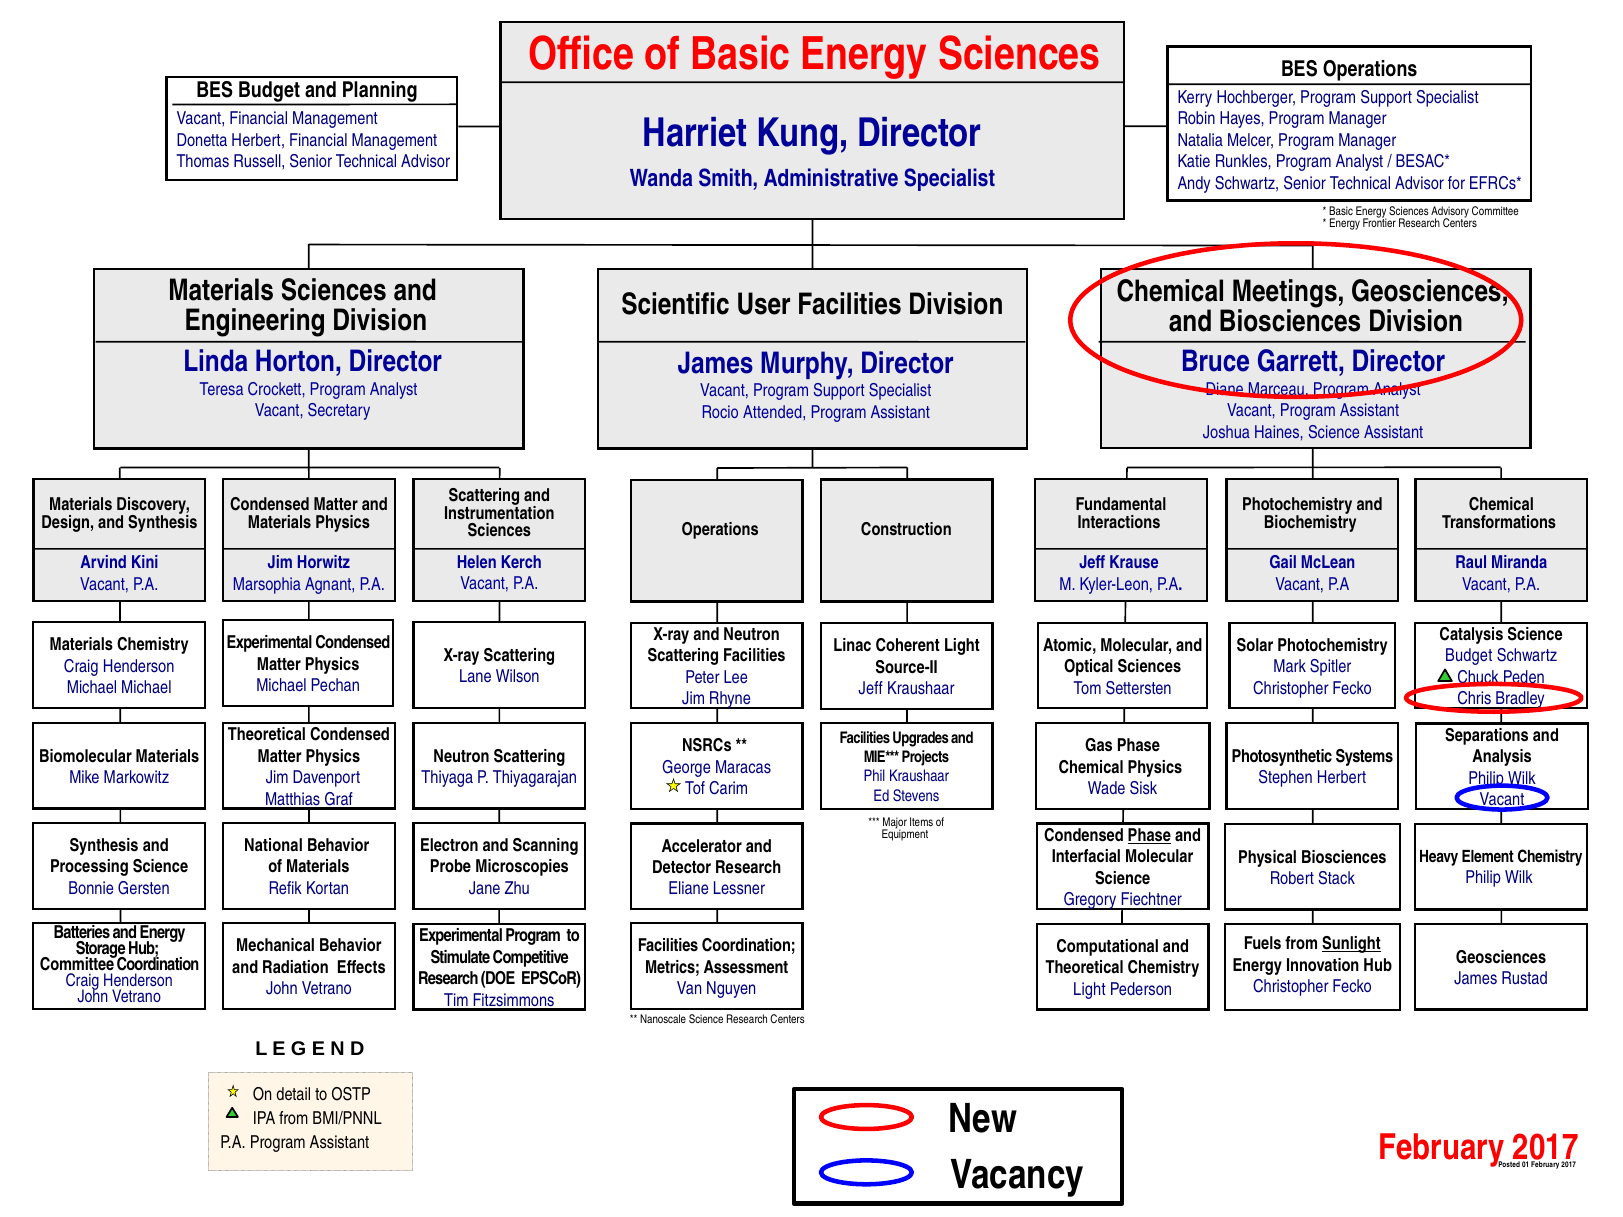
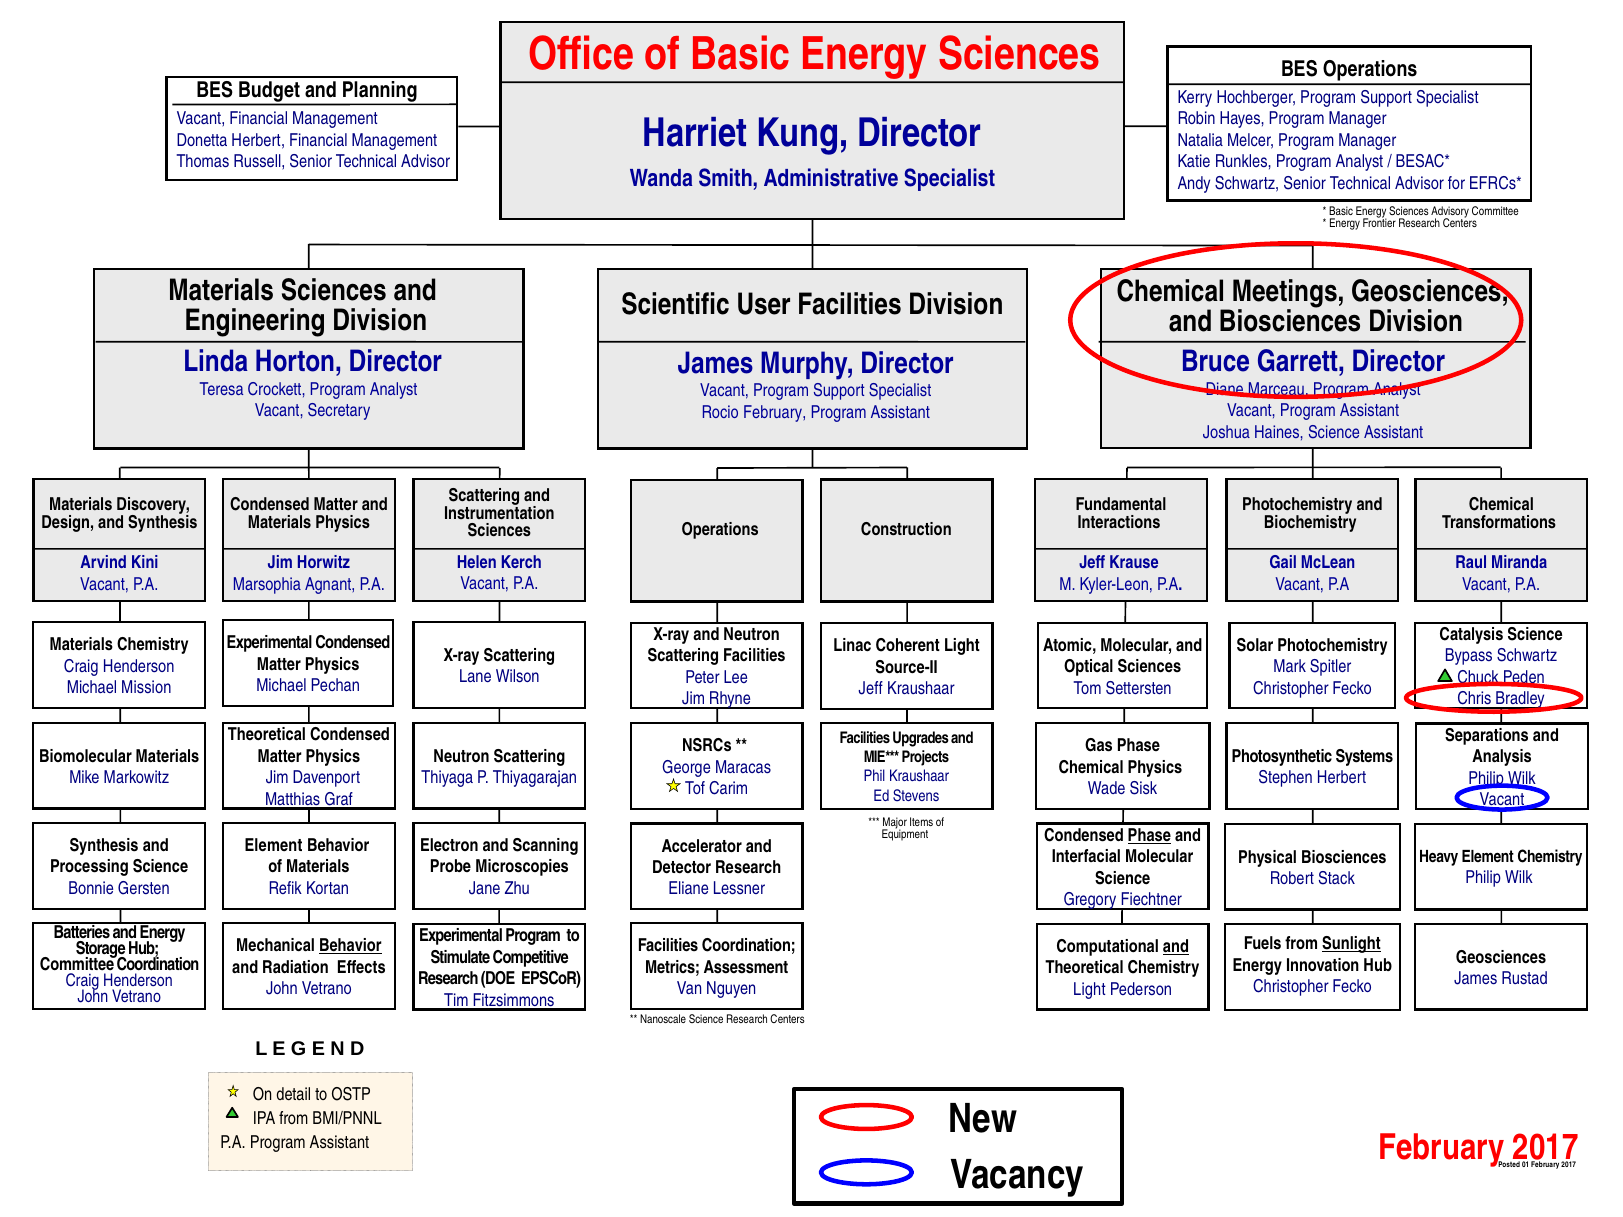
Rocio Attended: Attended -> February (775, 413)
Budget: Budget -> Bypass (1469, 656)
Michael Michael: Michael -> Mission (146, 688)
National: National -> Element (273, 846)
Behavior underline: none -> present (350, 946)
and underline: none -> present (1176, 947)
